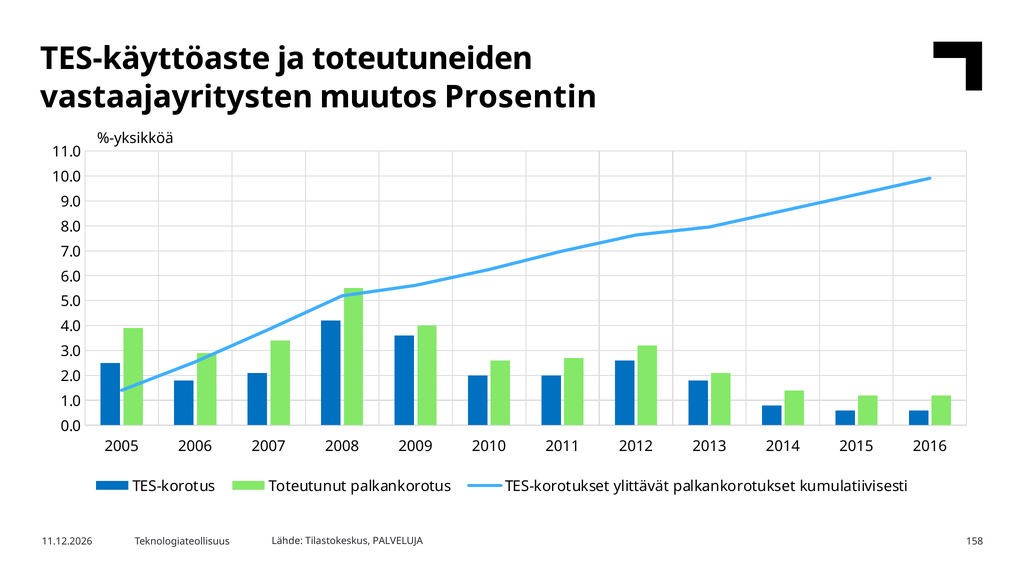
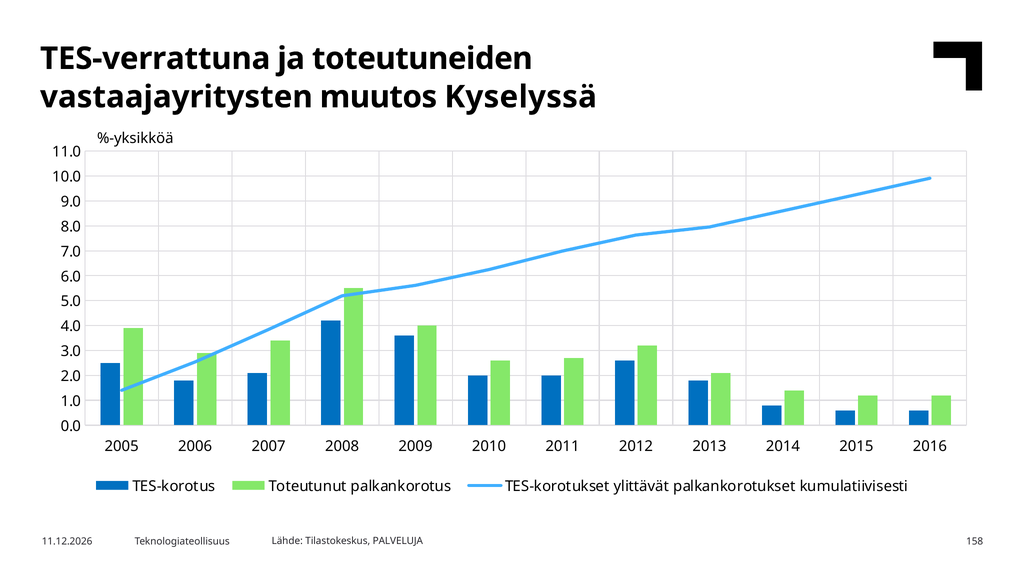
TES-käyttöaste: TES-käyttöaste -> TES-verrattuna (155, 59)
Prosentin: Prosentin -> Kyselyssä (521, 97)
